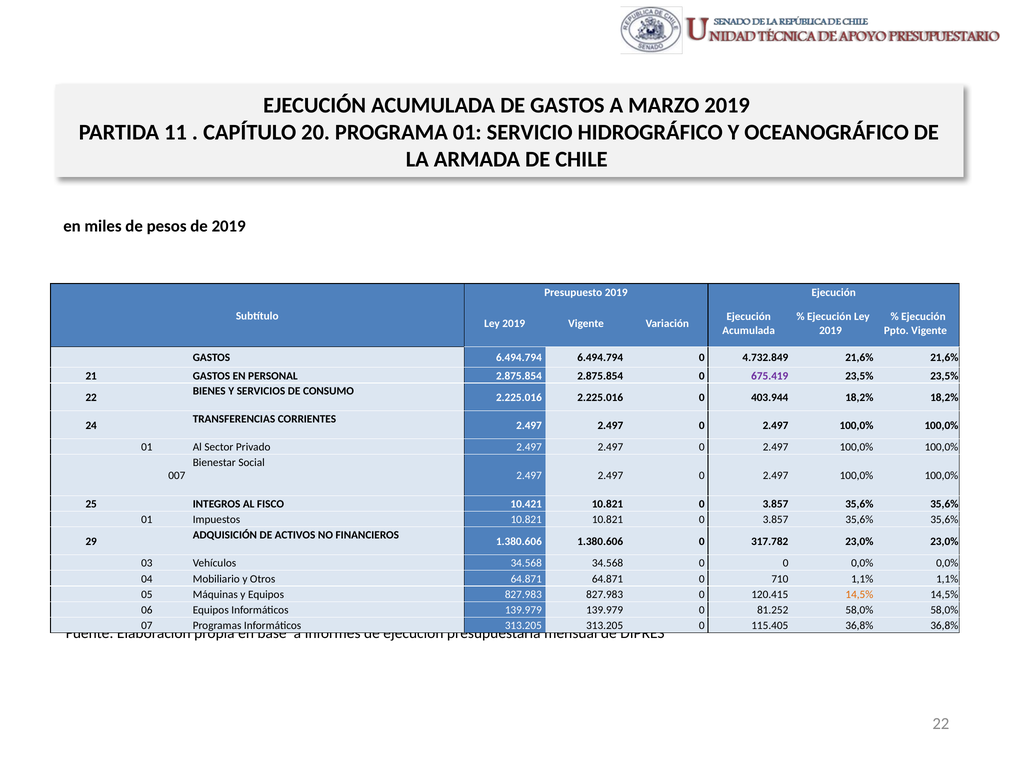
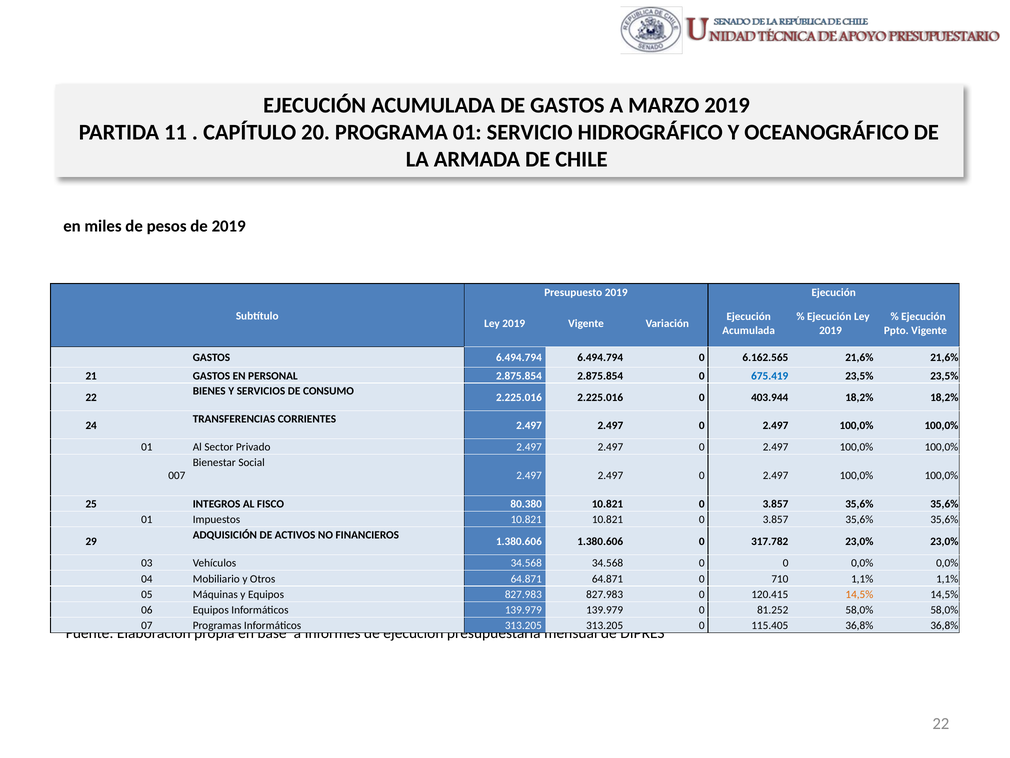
4.732.849: 4.732.849 -> 6.162.565 (765, 358)
675.419 colour: purple -> blue (770, 376)
10.421: 10.421 -> 80.380 (526, 504)
